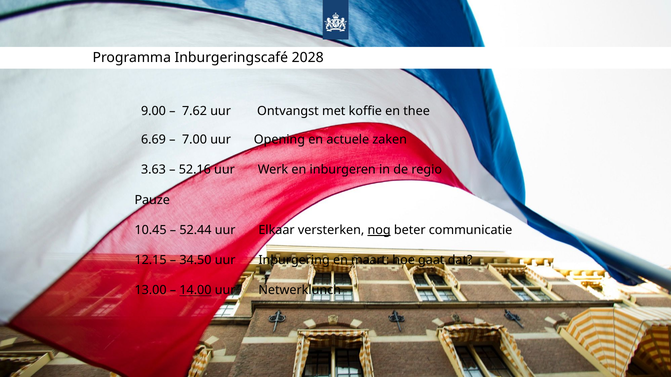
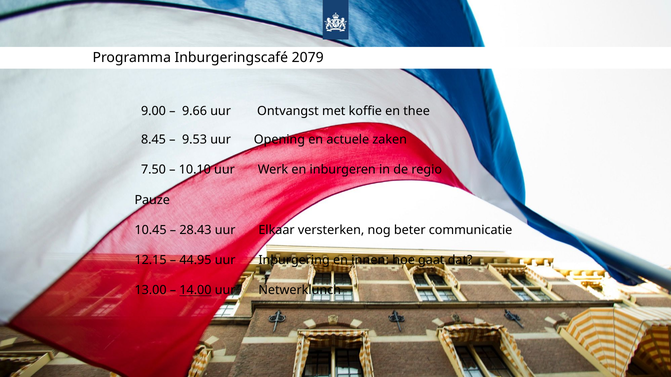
2028: 2028 -> 2079 (308, 58)
7.62: 7.62 -> 9.66 (195, 111)
6.69: 6.69 -> 8.45 (153, 140)
7.00: 7.00 -> 9.53 (195, 140)
3.63: 3.63 -> 7.50 (153, 170)
52.16: 52.16 -> 10.10 (195, 170)
52.44: 52.44 -> 28.43 (195, 230)
nog underline: present -> none (379, 230)
34.50: 34.50 -> 44.95 (195, 260)
maart: maart -> innen (370, 260)
